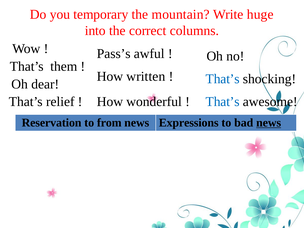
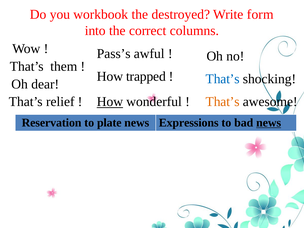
temporary: temporary -> workbook (101, 14)
mountain: mountain -> destroyed (181, 14)
huge: huge -> form (260, 14)
written: written -> trapped (146, 76)
How underline: none -> present (110, 102)
That’s colour: blue -> orange (223, 102)
from: from -> plate (109, 123)
